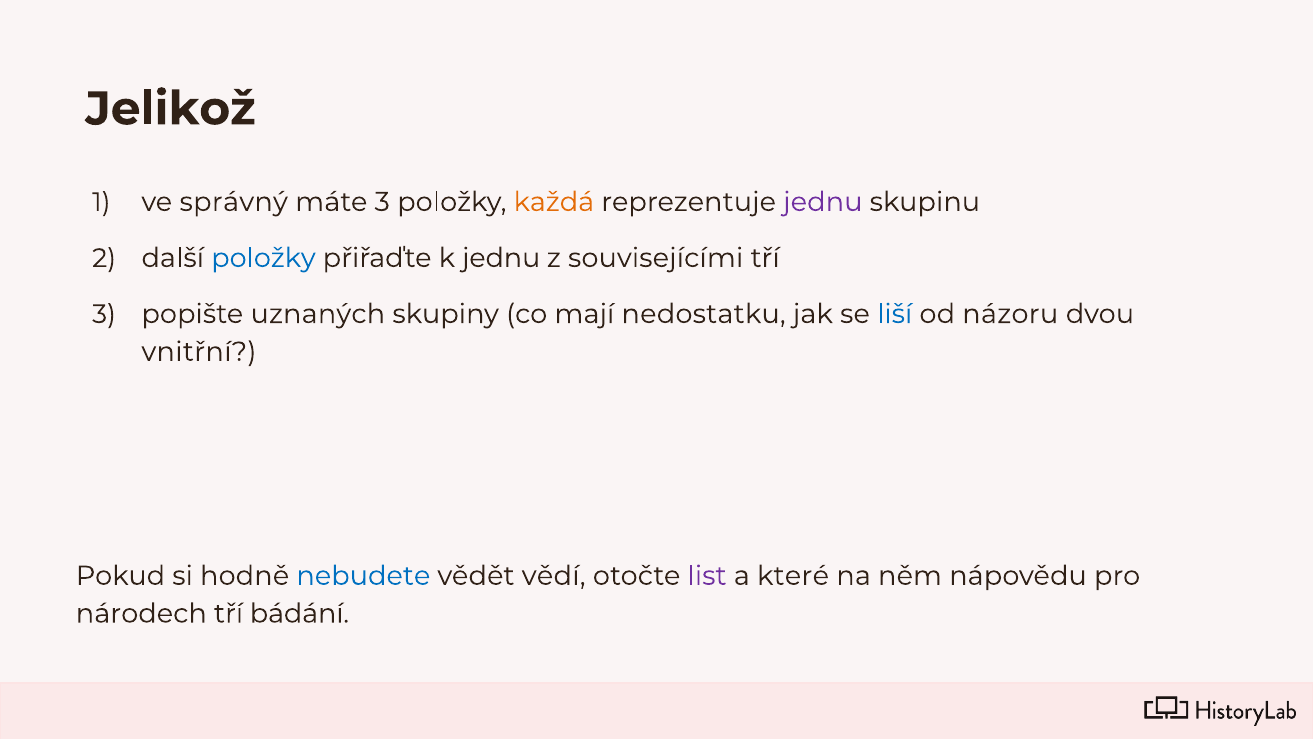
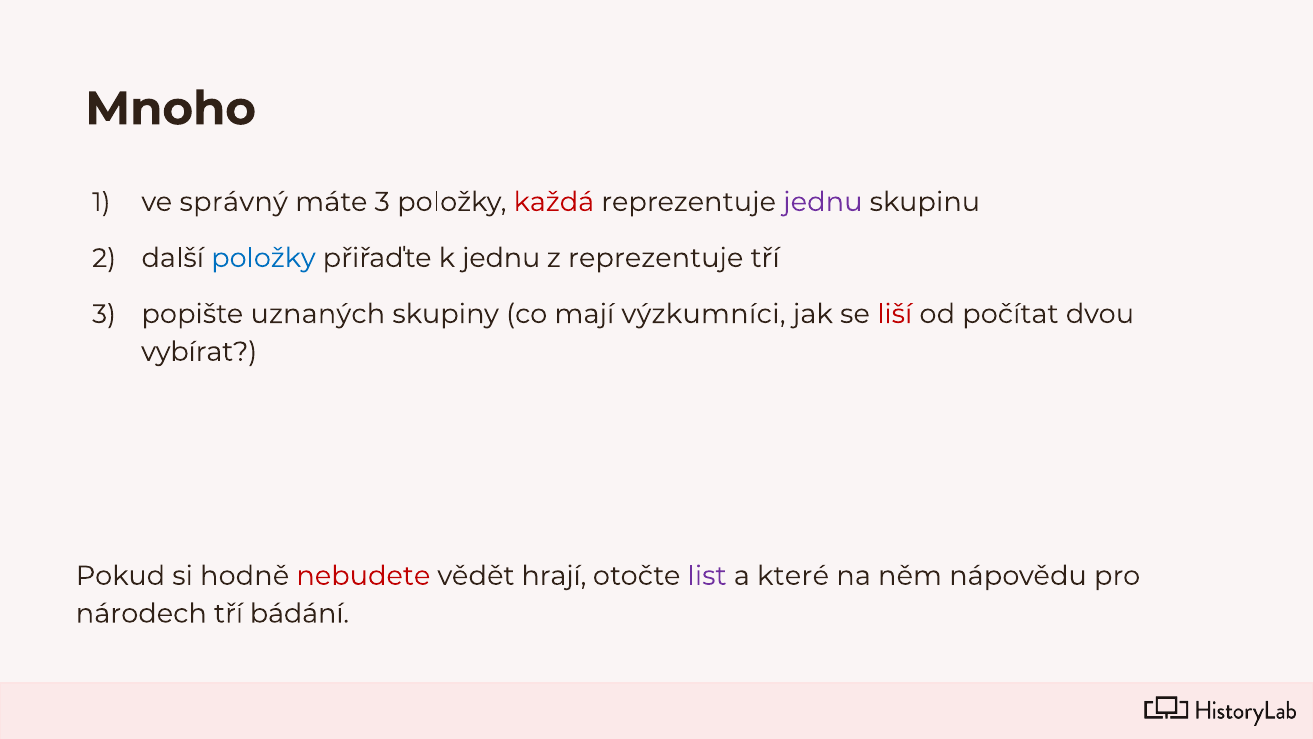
Jelikož: Jelikož -> Mnoho (171, 109)
každá colour: orange -> red (554, 202)
z souvisejícími: souvisejícími -> reprezentuje (656, 258)
nedostatku: nedostatku -> výzkumníci (704, 314)
liší colour: blue -> red (895, 314)
názoru: názoru -> počítat (1010, 314)
vnitřní: vnitřní -> vybírat (199, 352)
nebudete colour: blue -> red (363, 575)
vědí: vědí -> hrají (554, 575)
